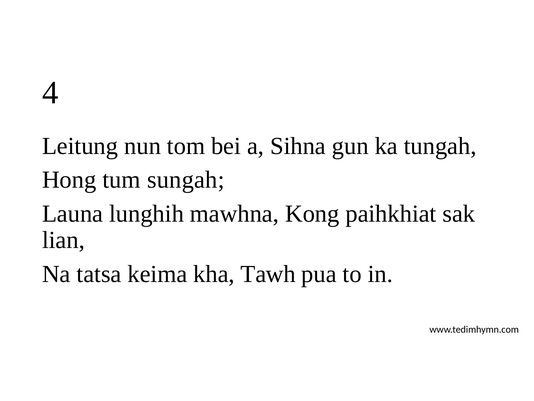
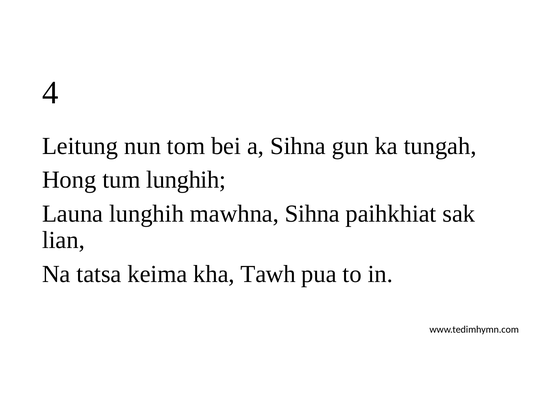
tum sungah: sungah -> lunghih (186, 180)
mawhna Kong: Kong -> Sihna (312, 213)
